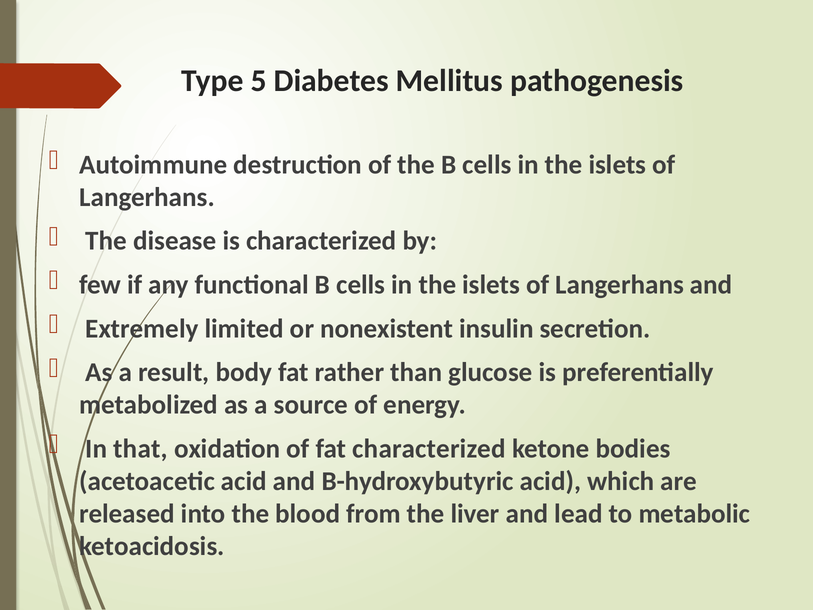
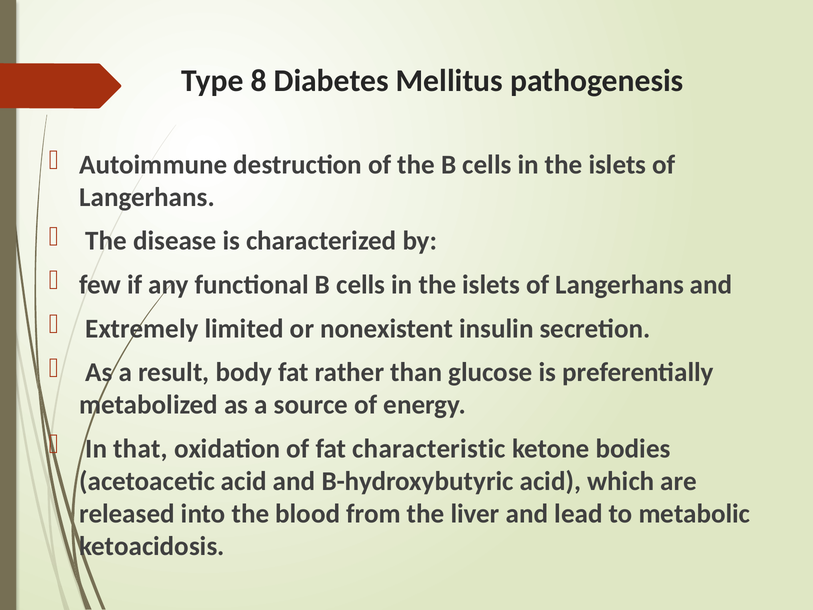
5: 5 -> 8 (259, 81)
fat characterized: characterized -> characteristic (429, 449)
